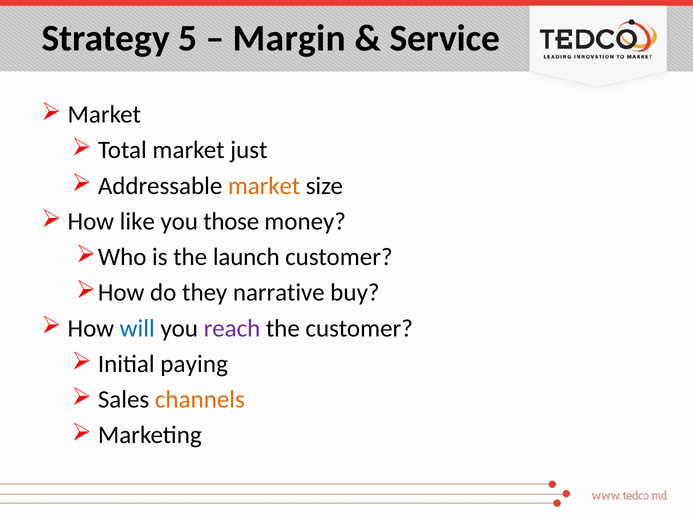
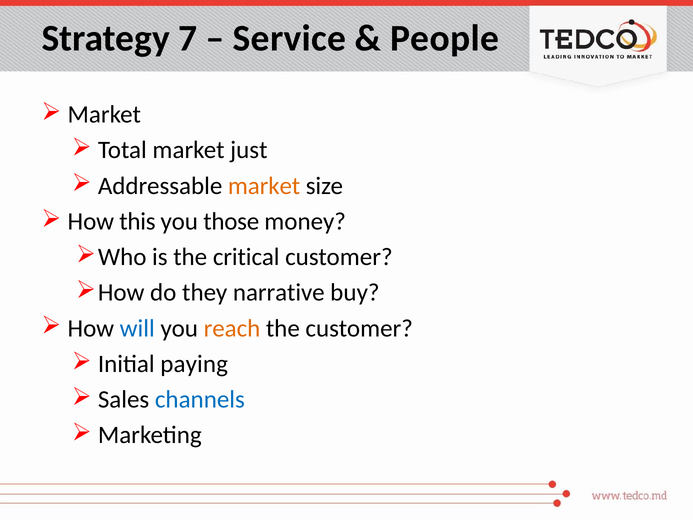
5: 5 -> 7 (188, 38)
Margin: Margin -> Service (289, 38)
Service: Service -> People (445, 38)
like: like -> this (137, 221)
launch: launch -> critical (246, 257)
reach colour: purple -> orange (232, 328)
channels colour: orange -> blue (200, 399)
